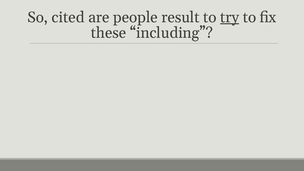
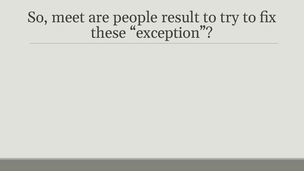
cited: cited -> meet (68, 17)
try underline: present -> none (230, 17)
including: including -> exception (171, 33)
